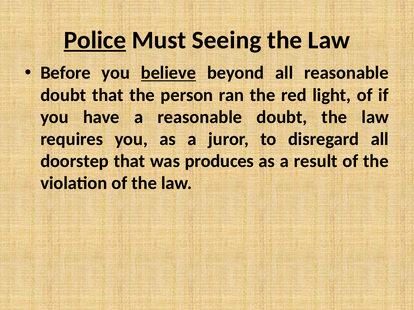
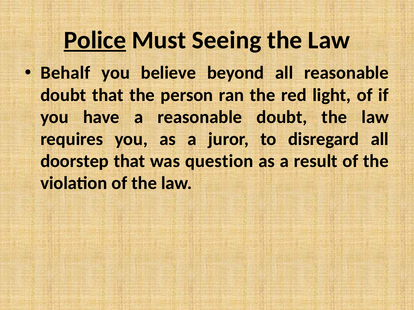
Before: Before -> Behalf (65, 73)
believe underline: present -> none (169, 73)
produces: produces -> question (219, 161)
